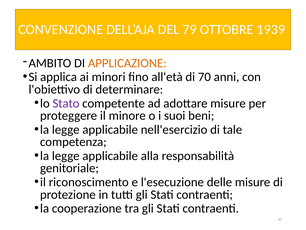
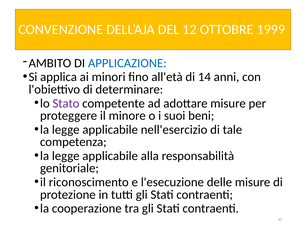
79: 79 -> 12 (190, 29)
1939: 1939 -> 1999 (271, 29)
APPLICAZIONE colour: orange -> blue (127, 63)
70: 70 -> 14 (204, 77)
